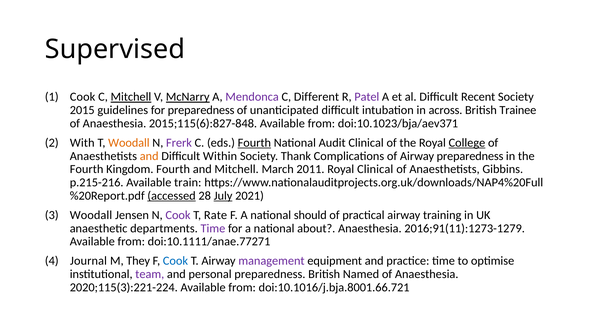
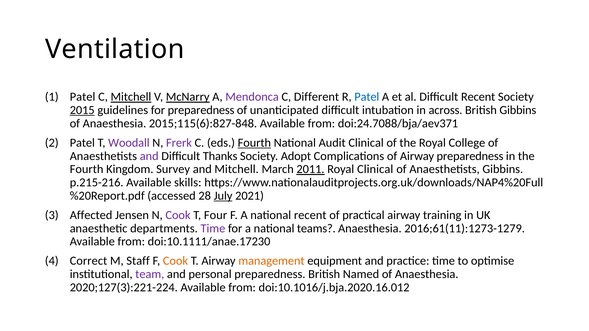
Supervised: Supervised -> Ventilation (115, 49)
Cook: Cook -> Patel (83, 97)
Patel colour: purple -> blue (367, 97)
2015 underline: none -> present (82, 110)
British Trainee: Trainee -> Gibbins (518, 110)
doi:10.1023/bja/aev371: doi:10.1023/bja/aev371 -> doi:24.7088/bja/aev371 (398, 123)
With: With -> Patel (82, 143)
Woodall colour: orange -> purple (129, 143)
College underline: present -> none (467, 143)
and colour: orange -> purple (149, 156)
Within: Within -> Thanks (220, 156)
Thank: Thank -> Adopt (296, 156)
Kingdom Fourth: Fourth -> Survey (173, 169)
2011 underline: none -> present (310, 169)
train: train -> skills (188, 183)
accessed underline: present -> none (172, 196)
Woodall: Woodall -> Affected (91, 215)
Rate: Rate -> Four (216, 215)
national should: should -> recent (310, 215)
about: about -> teams (316, 229)
2016;91(11):1273-1279: 2016;91(11):1273-1279 -> 2016;61(11):1273-1279 (465, 229)
doi:10.1111/anae.77271: doi:10.1111/anae.77271 -> doi:10.1111/anae.17230 (209, 242)
Journal: Journal -> Correct (88, 261)
They: They -> Staff (138, 261)
Cook colour: blue -> orange (175, 261)
management colour: purple -> orange (271, 261)
2020;115(3):221-224: 2020;115(3):221-224 -> 2020;127(3):221-224 (124, 288)
doi:10.1016/j.bja.8001.66.721: doi:10.1016/j.bja.8001.66.721 -> doi:10.1016/j.bja.2020.16.012 (334, 288)
